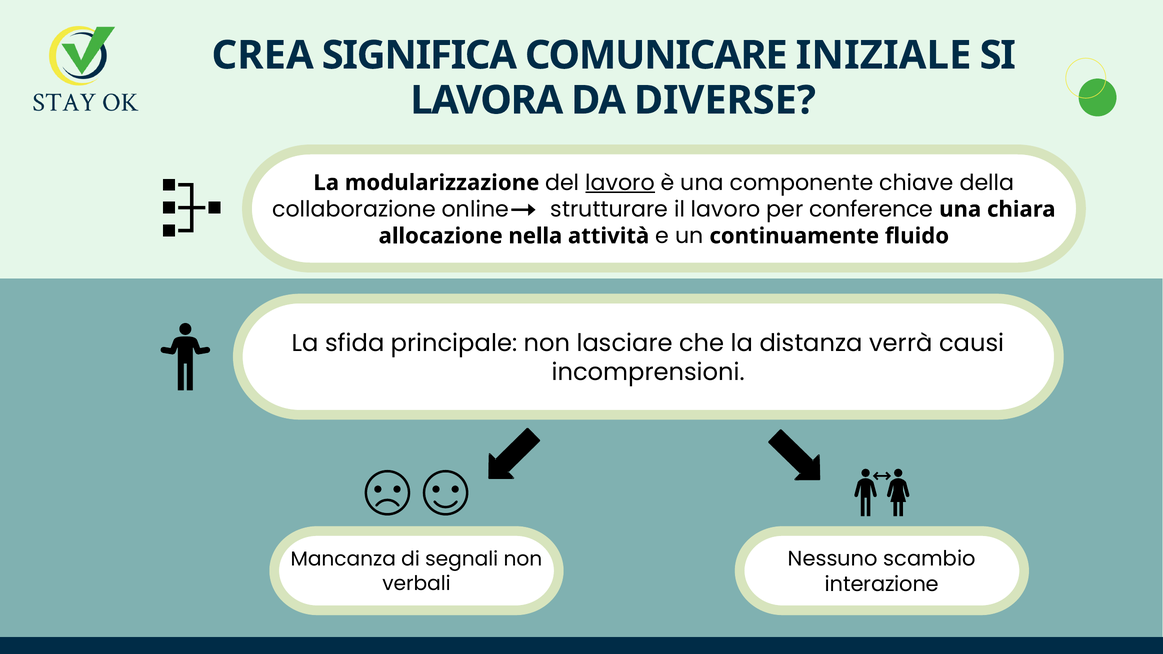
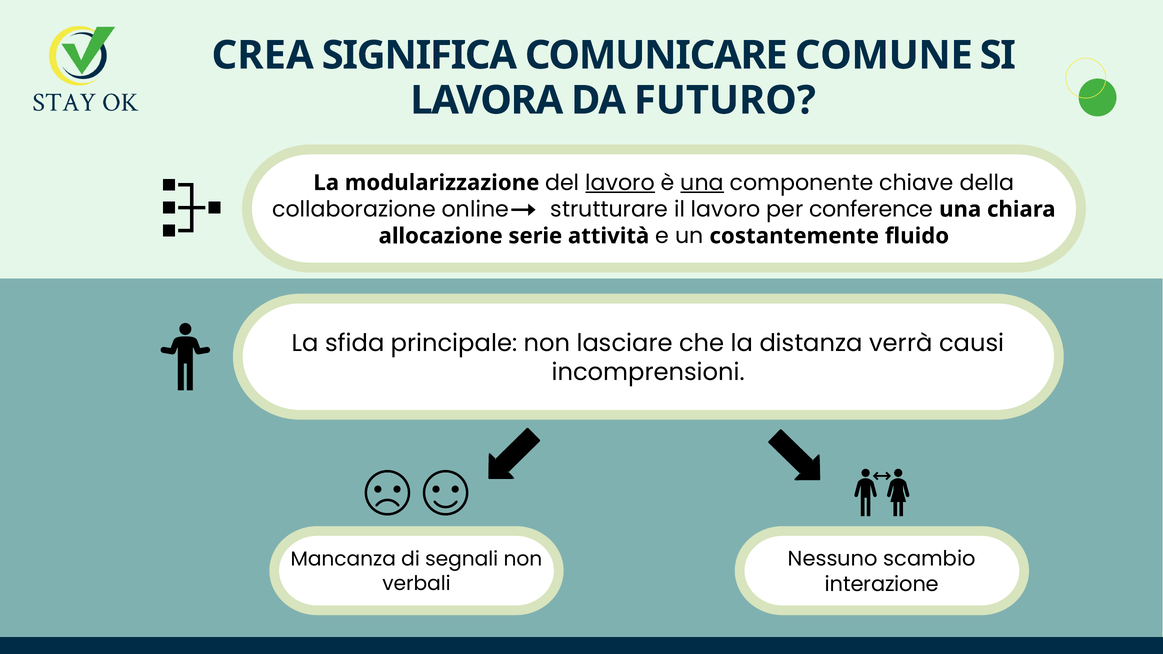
INIZIALE: INIZIALE -> COMUNE (884, 55)
DIVERSE: DIVERSE -> FUTURO (725, 100)
una underline: none -> present (702, 183)
nella: nella -> serie (535, 236)
continuamente: continuamente -> costantemente (794, 236)
